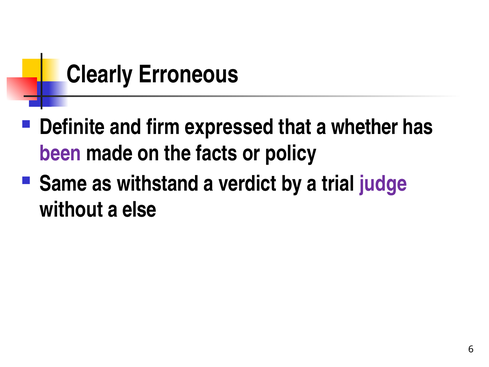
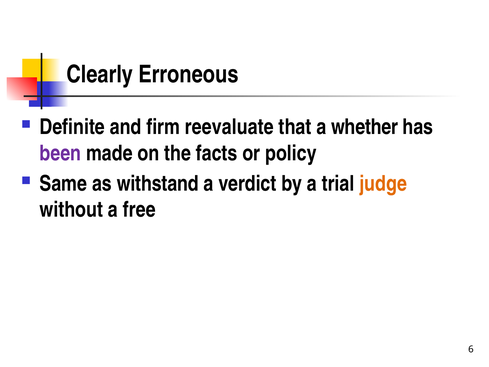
expressed: expressed -> reevaluate (229, 127)
judge colour: purple -> orange (383, 184)
else: else -> free (139, 210)
